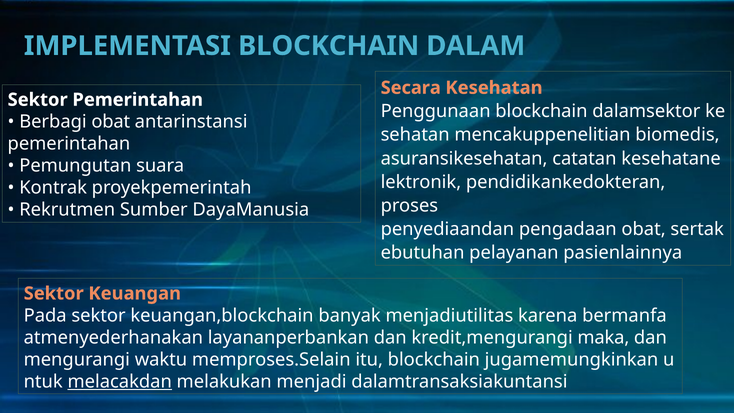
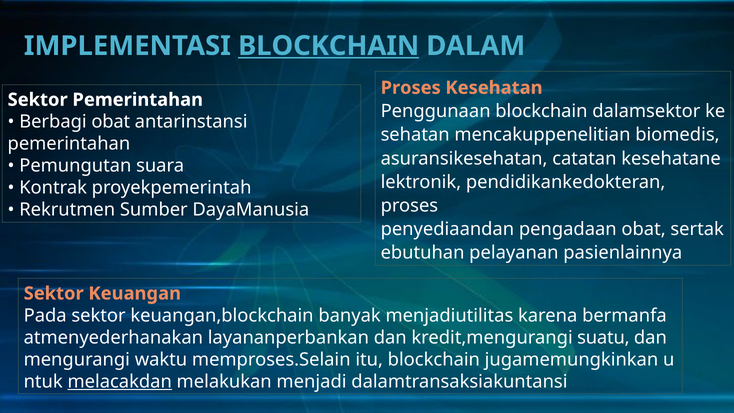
BLOCKCHAIN underline: none -> present (329, 46)
Secara: Secara -> Proses (411, 88)
maka: maka -> suatu (603, 338)
